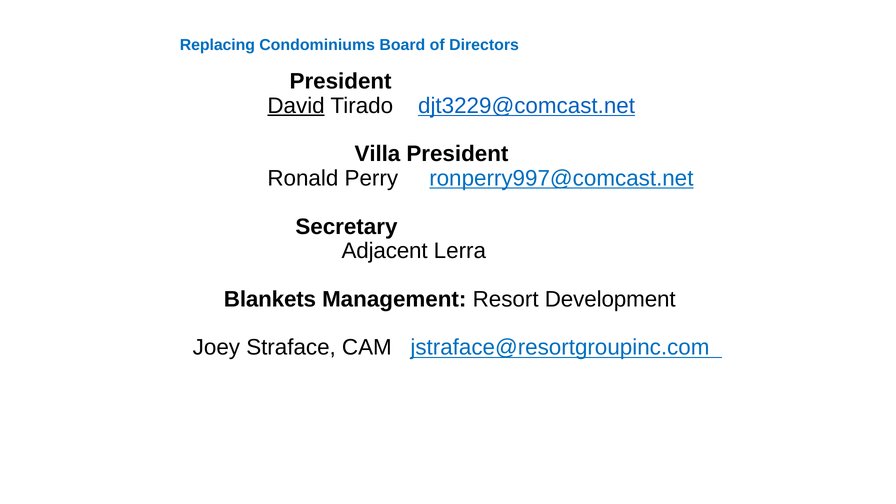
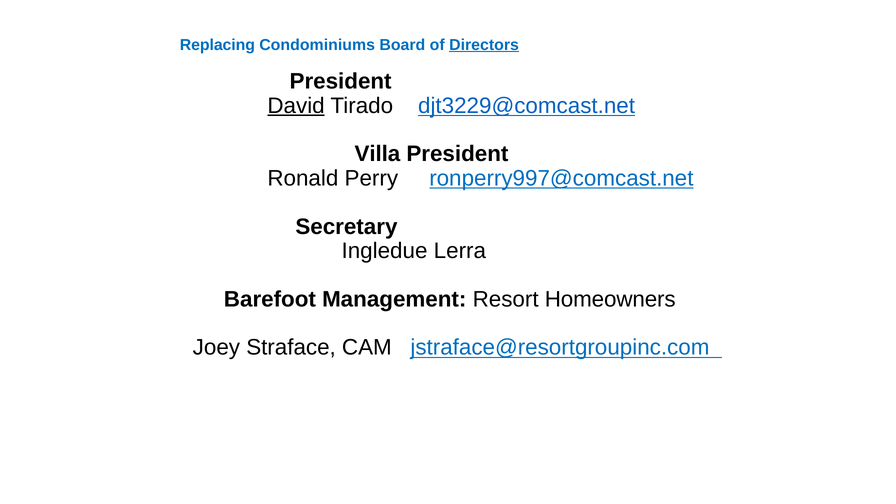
Directors underline: none -> present (484, 45)
Adjacent: Adjacent -> Ingledue (385, 251)
Blankets: Blankets -> Barefoot (270, 299)
Development: Development -> Homeowners (610, 299)
